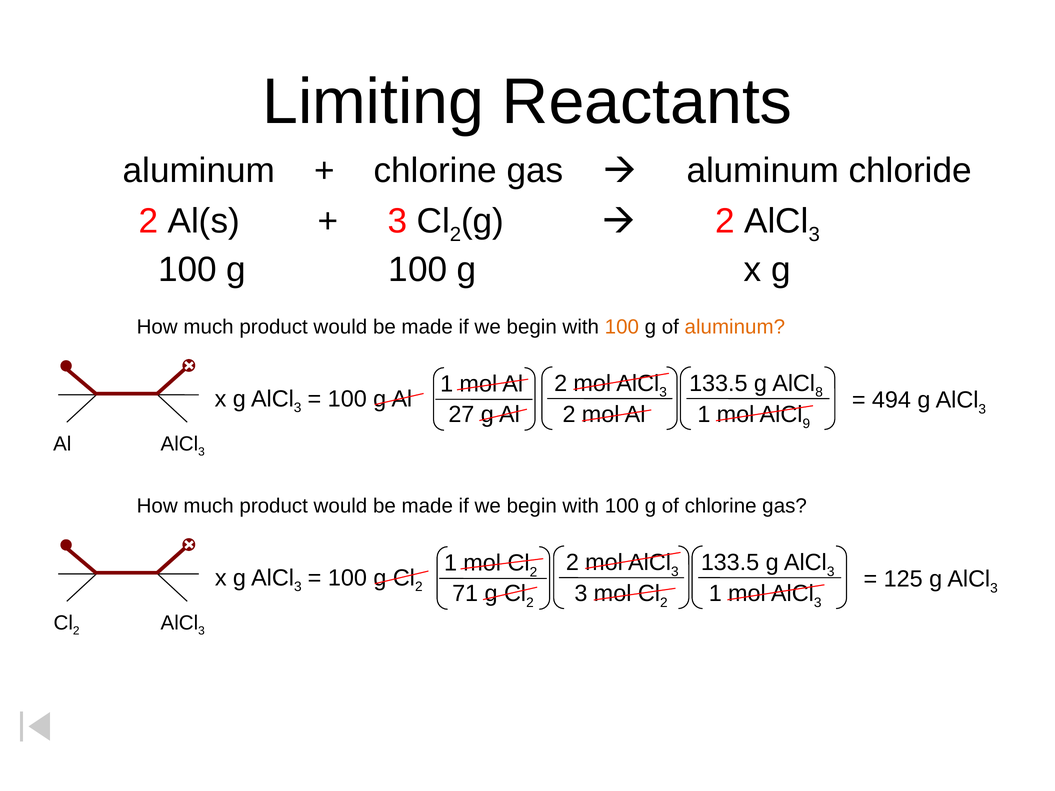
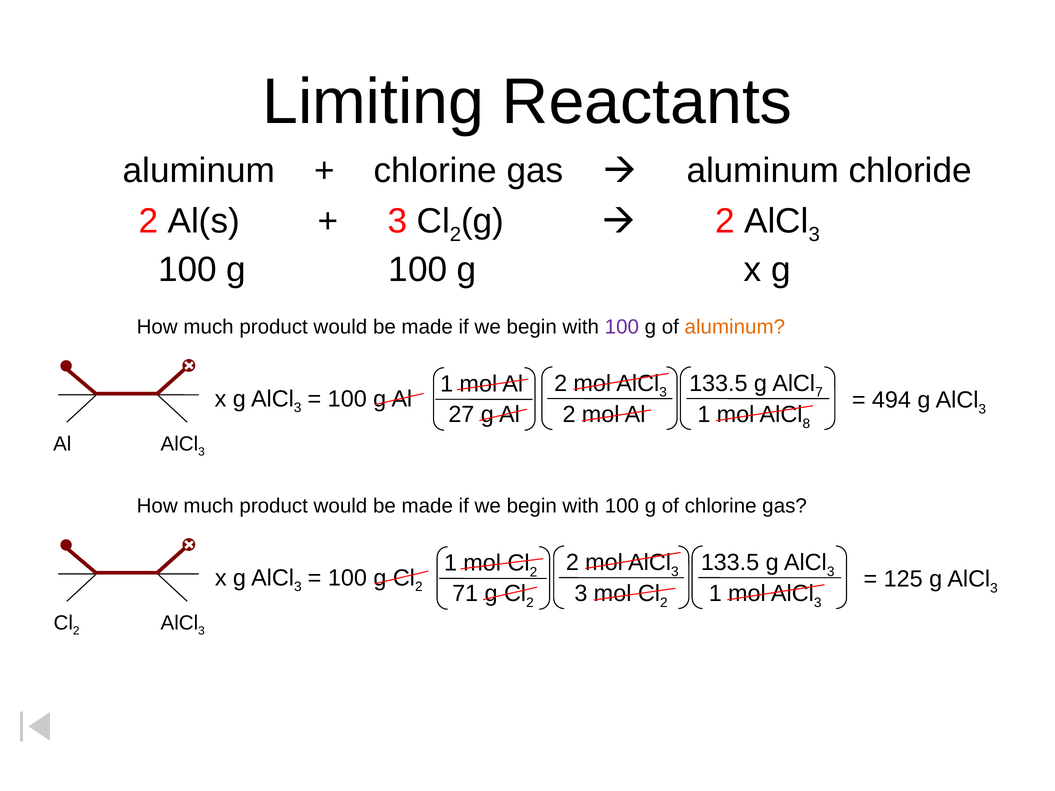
100 colour: orange -> purple (622, 327)
8: 8 -> 7 (819, 393)
9: 9 -> 8 (806, 424)
